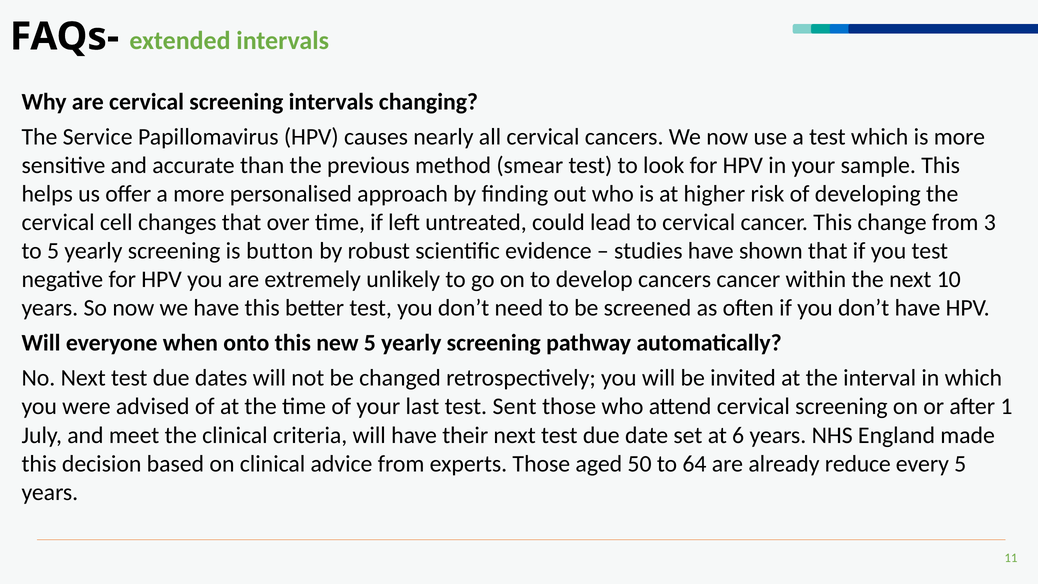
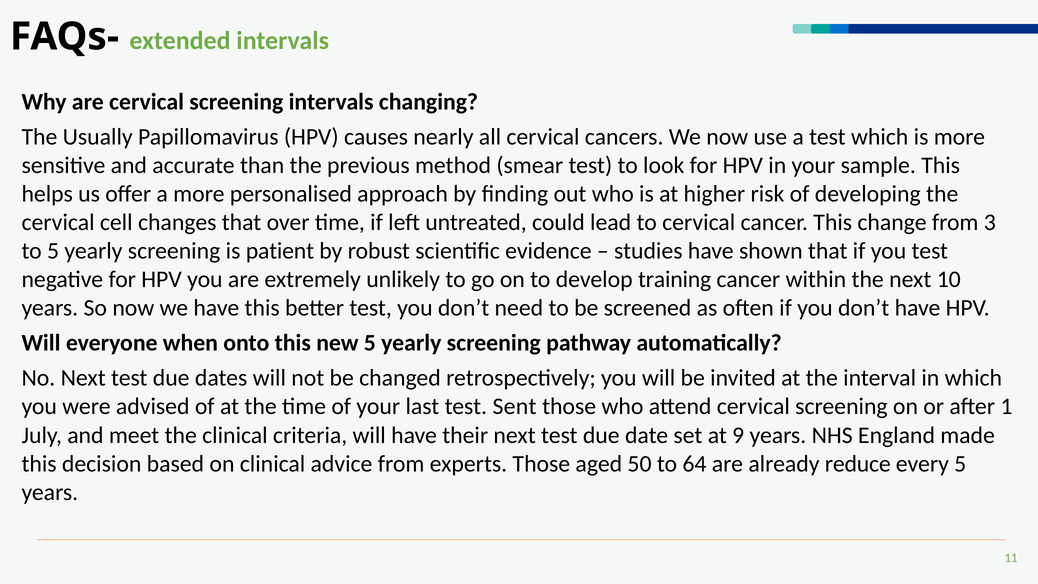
Service: Service -> Usually (98, 137)
button: button -> patient (280, 251)
develop cancers: cancers -> training (675, 279)
6: 6 -> 9 (738, 435)
